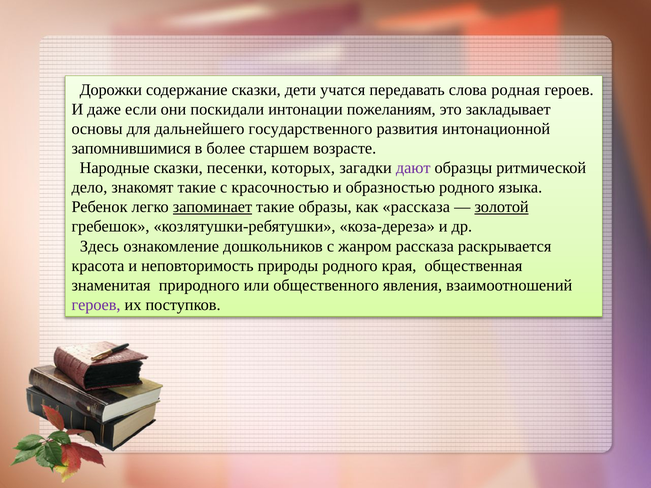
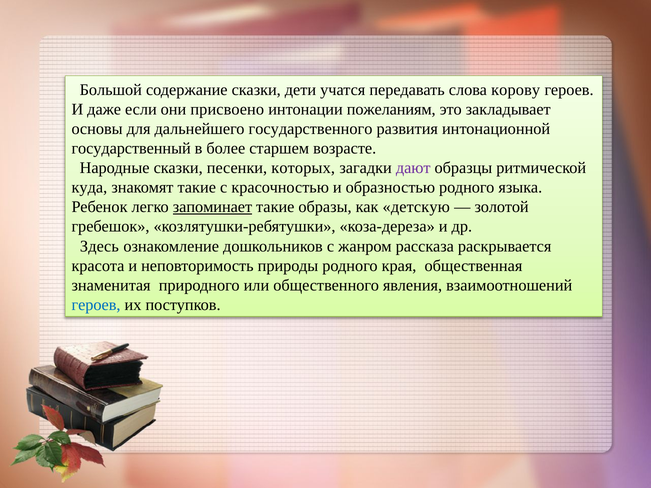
Дорожки: Дорожки -> Большой (111, 90)
родная: родная -> корову (516, 90)
поскидали: поскидали -> присвоено (227, 110)
запомнившимися: запомнившимися -> государственный (131, 149)
дело: дело -> куда (89, 188)
как рассказа: рассказа -> детскую (416, 207)
золотой underline: present -> none (502, 207)
героев colour: purple -> blue (96, 305)
